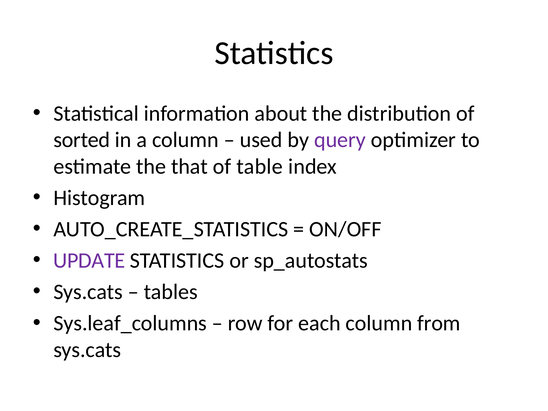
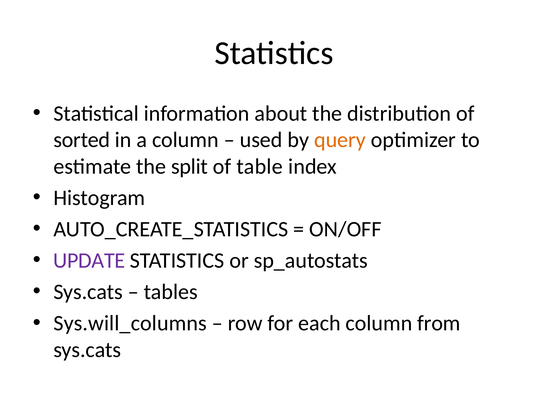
query colour: purple -> orange (340, 140)
that: that -> split (190, 166)
Sys.leaf_columns: Sys.leaf_columns -> Sys.will_columns (130, 323)
